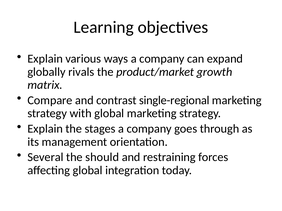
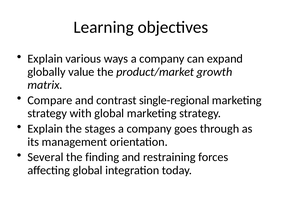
rivals: rivals -> value (81, 72)
should: should -> finding (102, 158)
